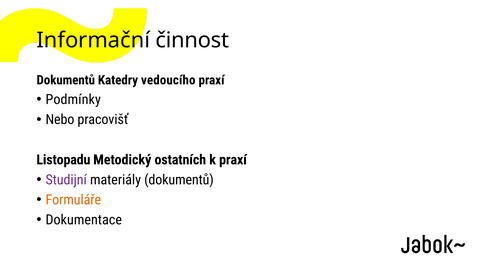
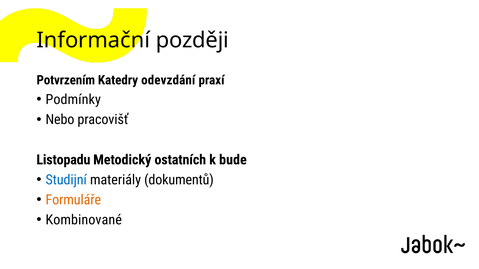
činnost: činnost -> později (192, 40)
Dokumentů: Dokumentů -> Potvrzením (66, 80)
vedoucího: vedoucího -> odevzdání (168, 80)
k praxí: praxí -> bude (233, 160)
Studijní colour: purple -> blue (66, 180)
Dokumentace: Dokumentace -> Kombinované (84, 220)
